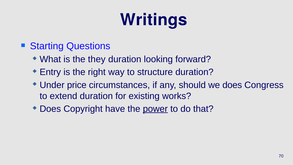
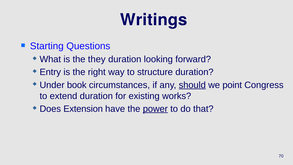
price: price -> book (77, 85)
should underline: none -> present (192, 85)
we does: does -> point (232, 85)
Copyright: Copyright -> Extension (83, 109)
